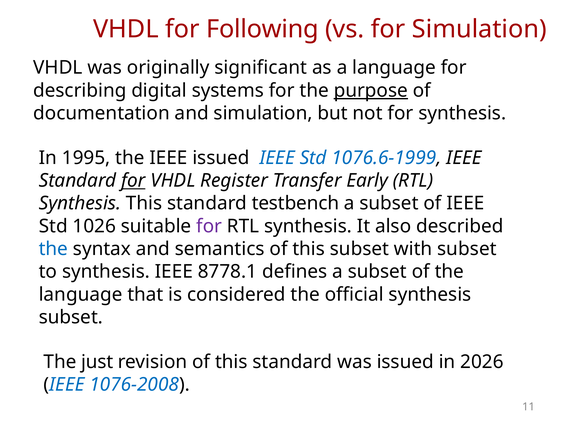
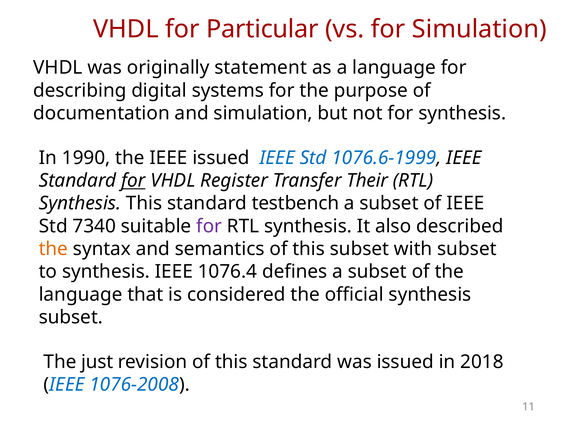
Following: Following -> Particular (262, 29)
significant: significant -> statement (261, 68)
purpose underline: present -> none (371, 90)
1995: 1995 -> 1990 (86, 158)
Early: Early -> Their (367, 181)
1026: 1026 -> 7340 (94, 226)
the colour: blue -> orange (53, 249)
8778.1: 8778.1 -> 1076.4 (227, 272)
2026: 2026 -> 2018 (482, 362)
